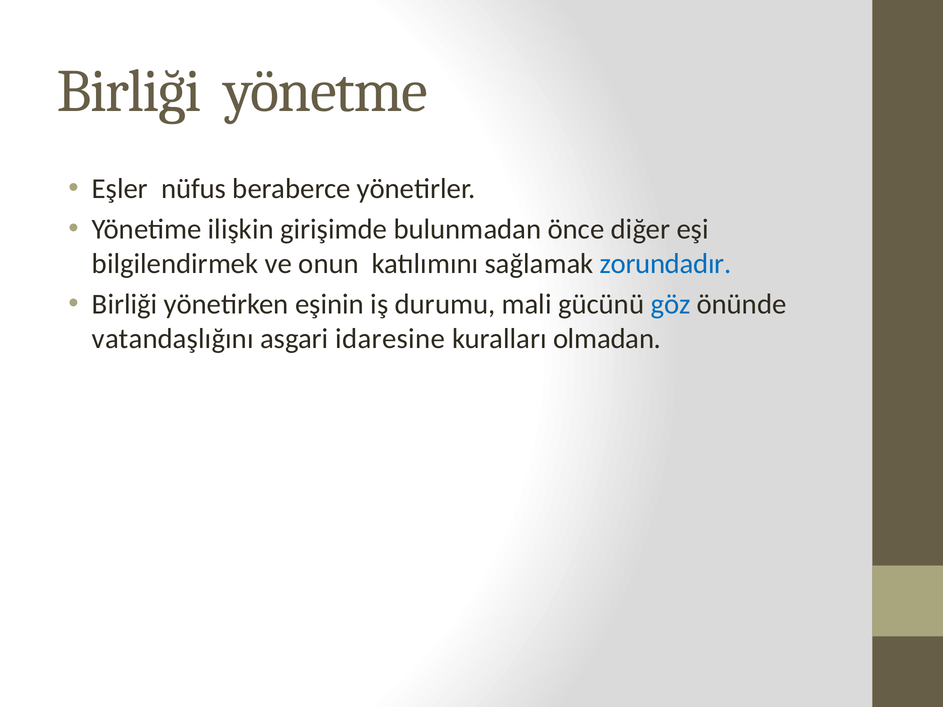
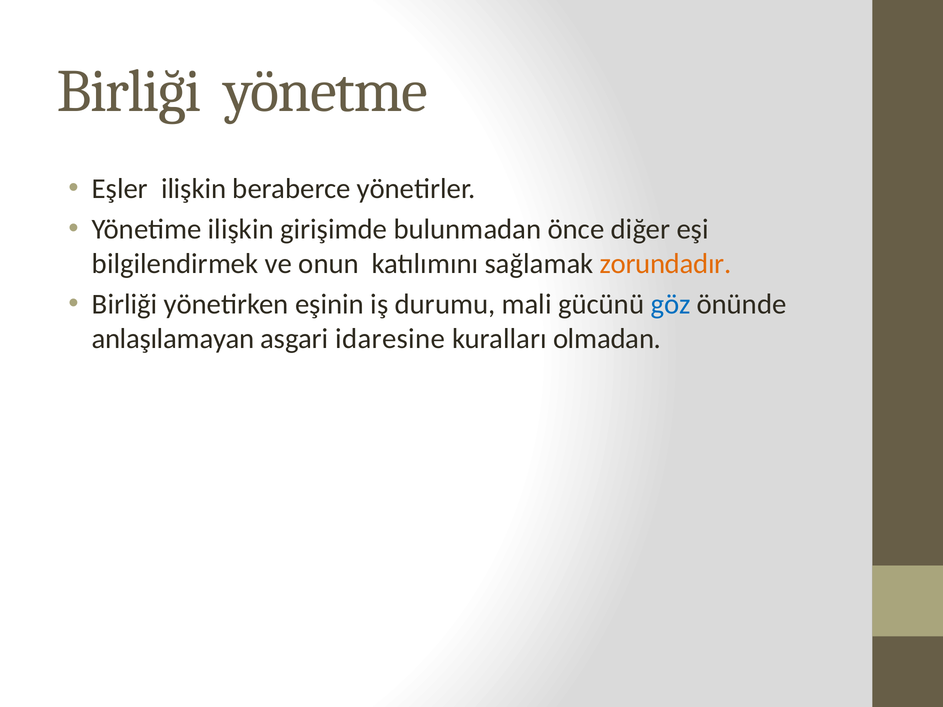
Eşler nüfus: nüfus -> ilişkin (194, 189)
zorundadır colour: blue -> orange (666, 264)
vatandaşlığını: vatandaşlığını -> anlaşılamayan (173, 339)
